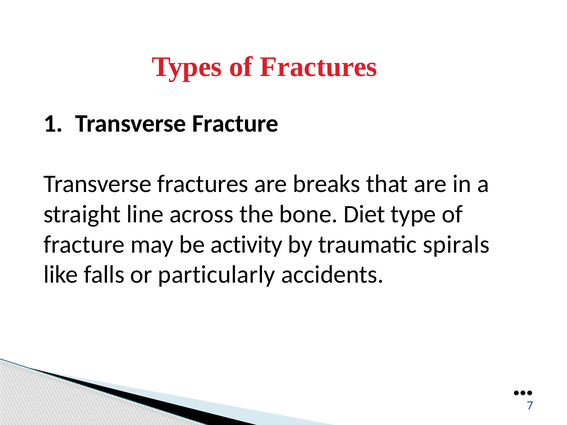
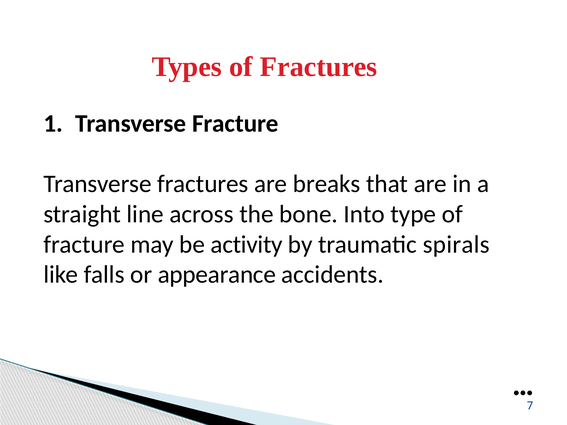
Diet: Diet -> Into (364, 214)
particularly: particularly -> appearance (217, 275)
